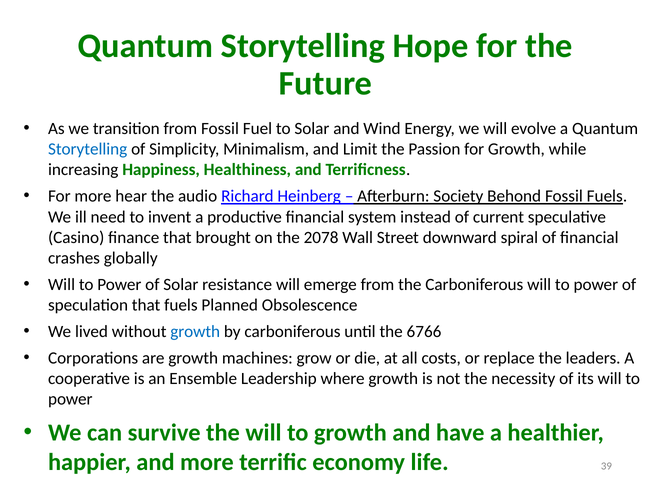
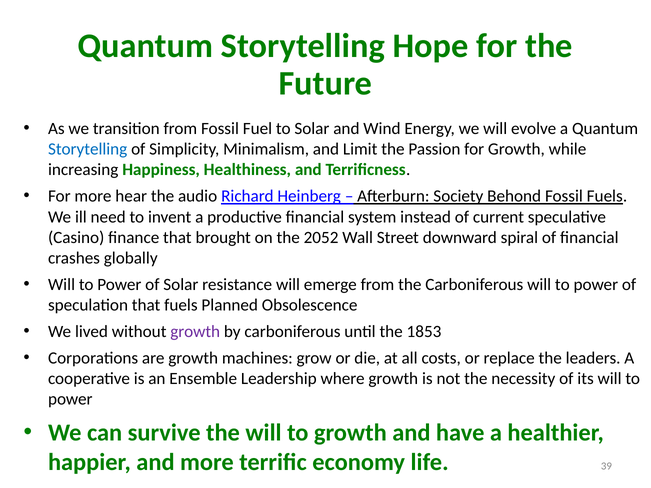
2078: 2078 -> 2052 (321, 238)
growth colour: blue -> purple (195, 332)
6766: 6766 -> 1853 (424, 332)
